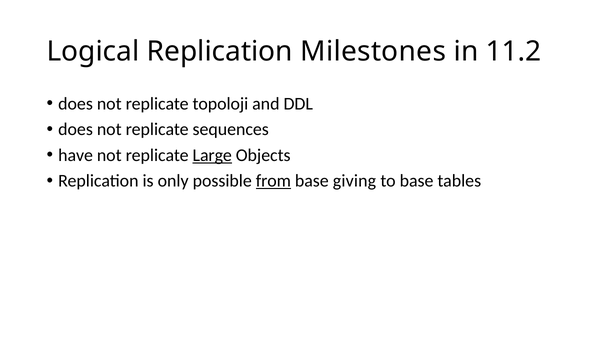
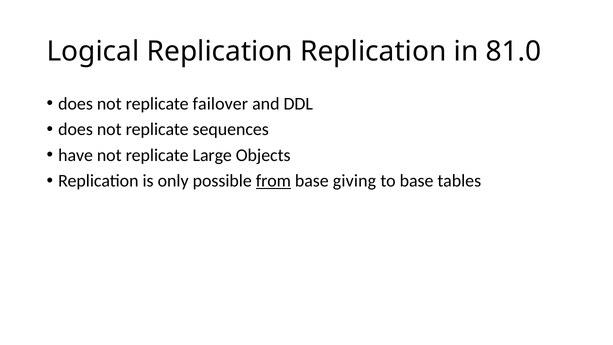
Replication Milestones: Milestones -> Replication (373, 51)
11.2: 11.2 -> 81.0 (514, 51)
topoloji: topoloji -> failover (220, 104)
Large underline: present -> none (212, 155)
